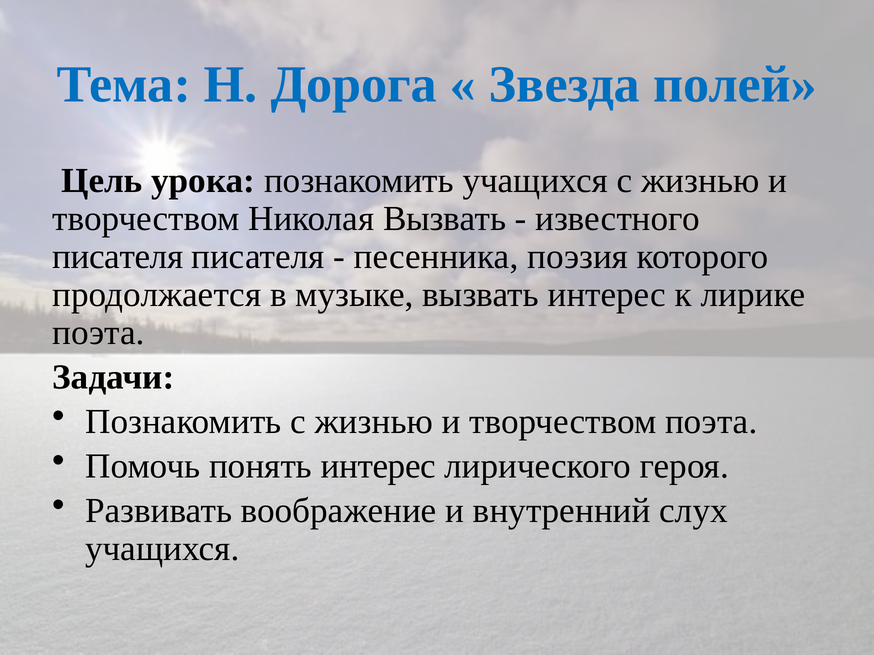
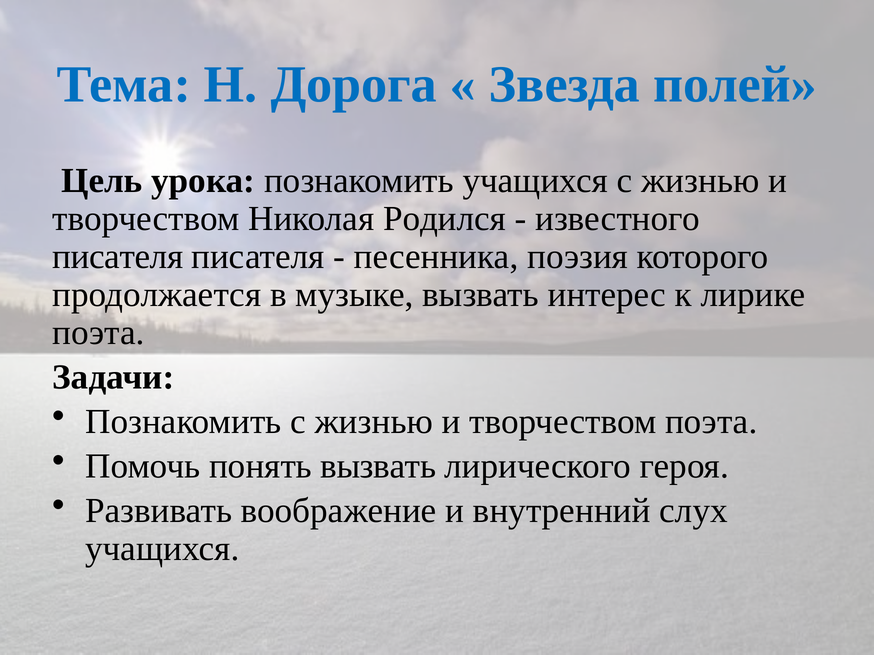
Николая Вызвать: Вызвать -> Родился (444, 219)
понять интерес: интерес -> вызвать (378, 467)
